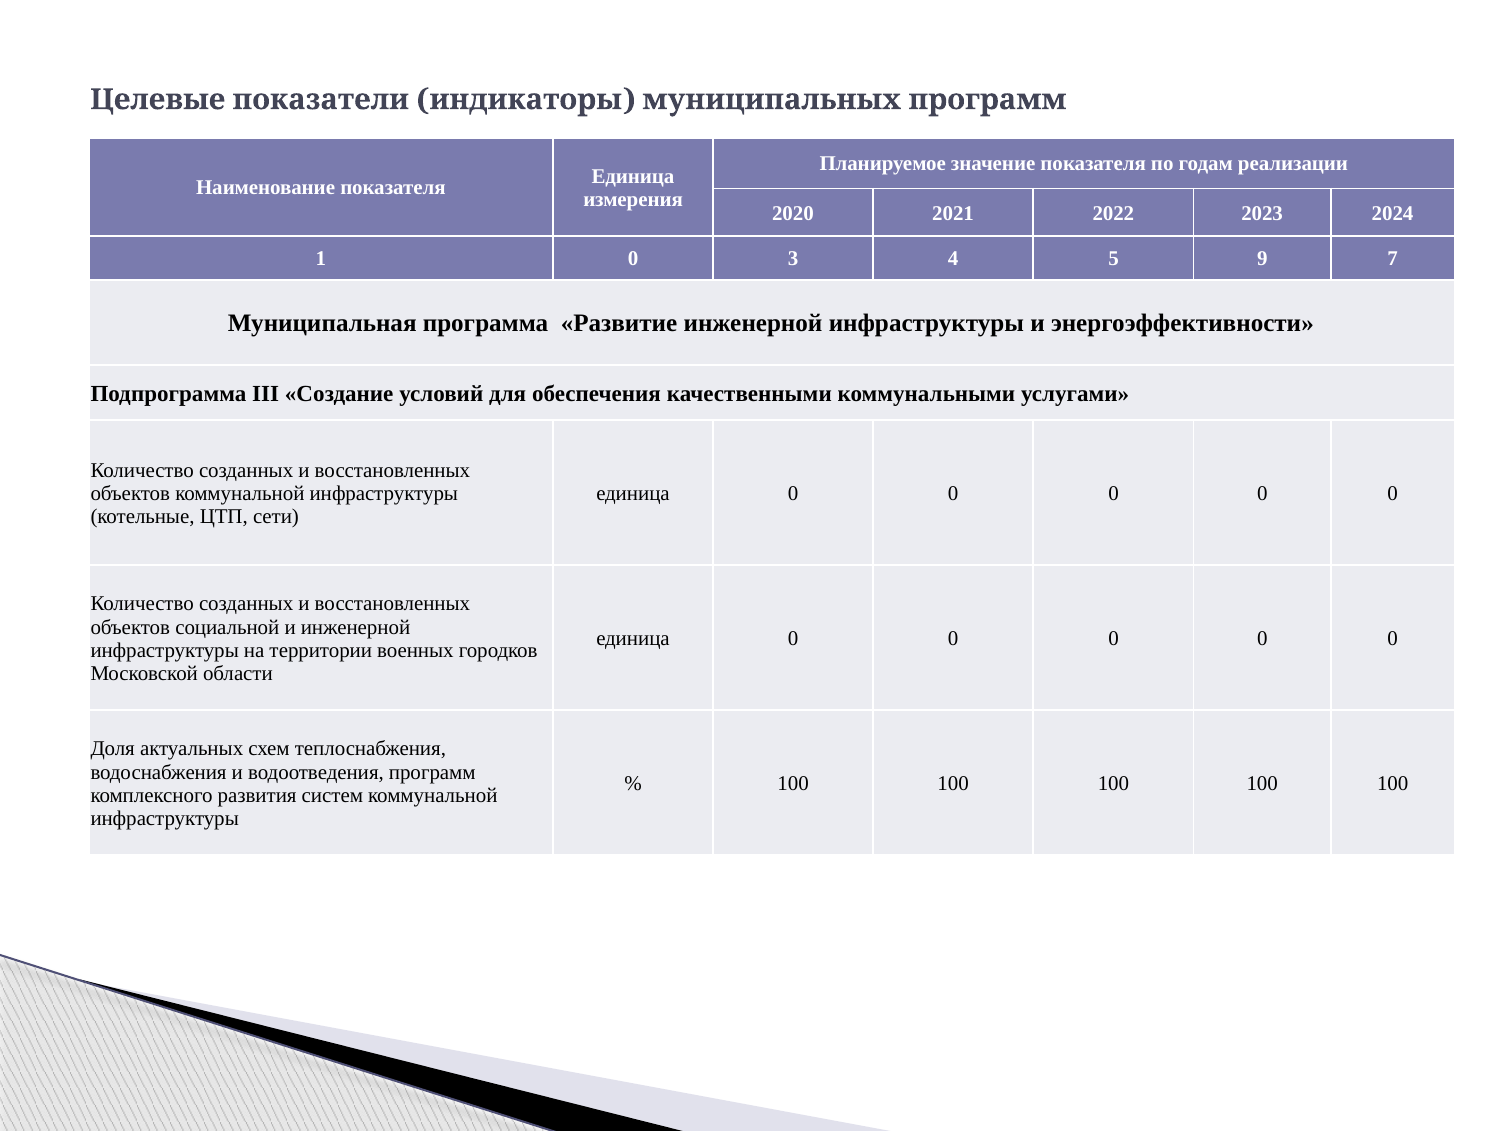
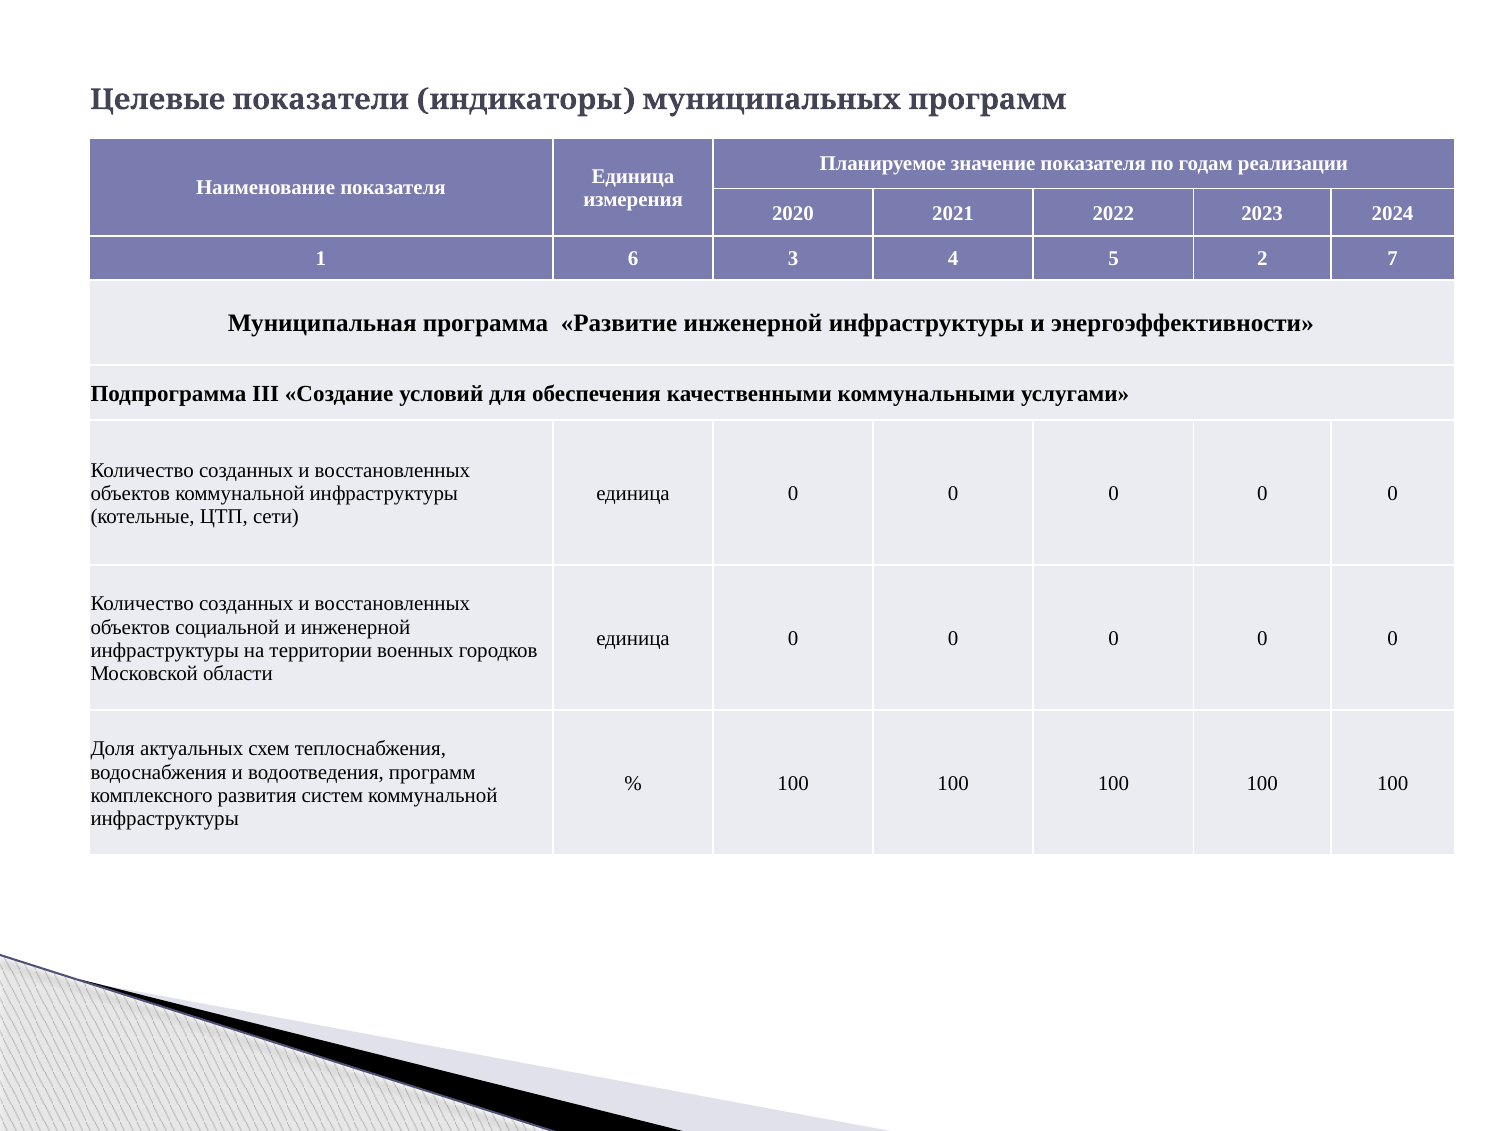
1 0: 0 -> 6 (633, 259)
9: 9 -> 2 (1262, 259)
